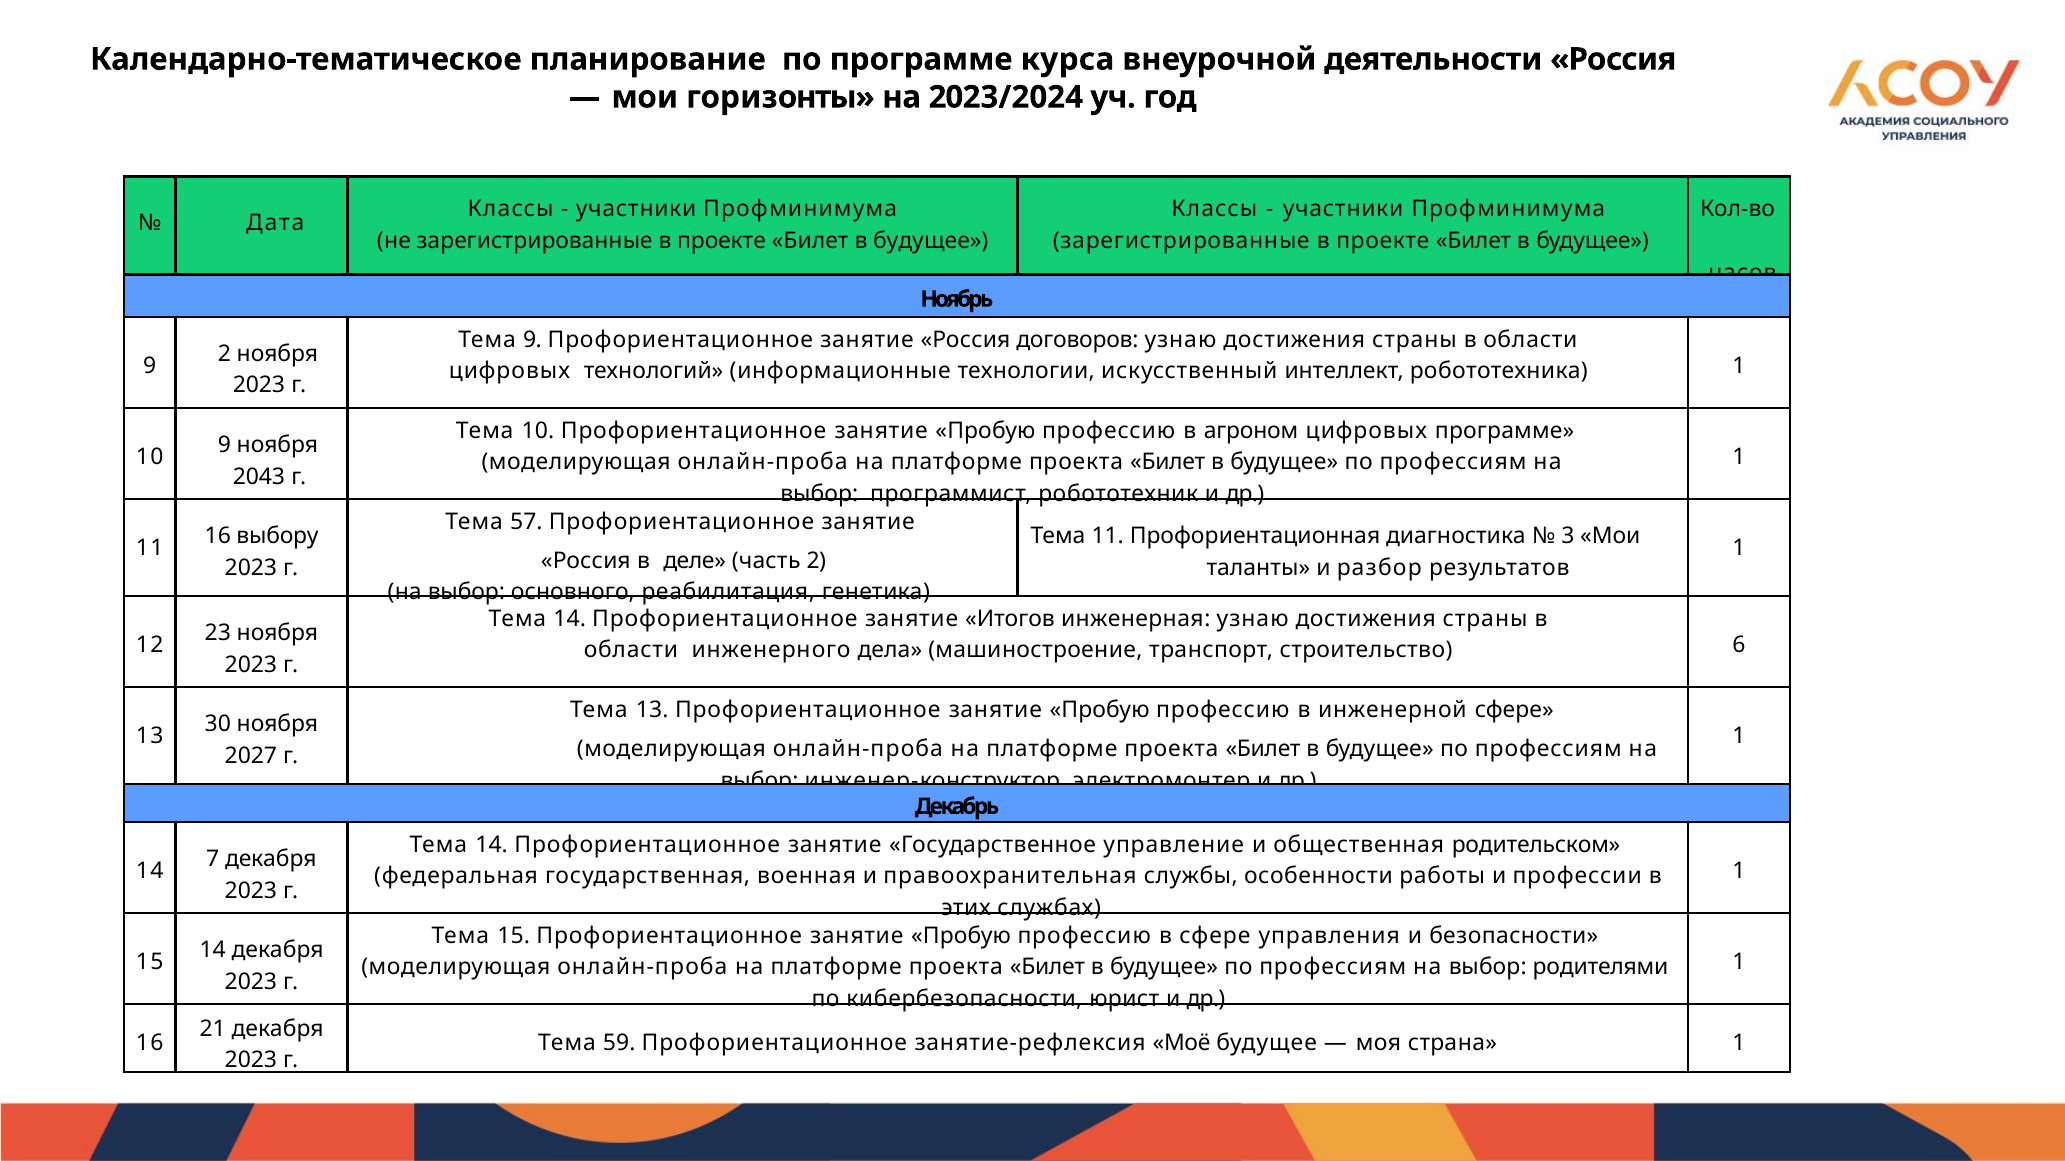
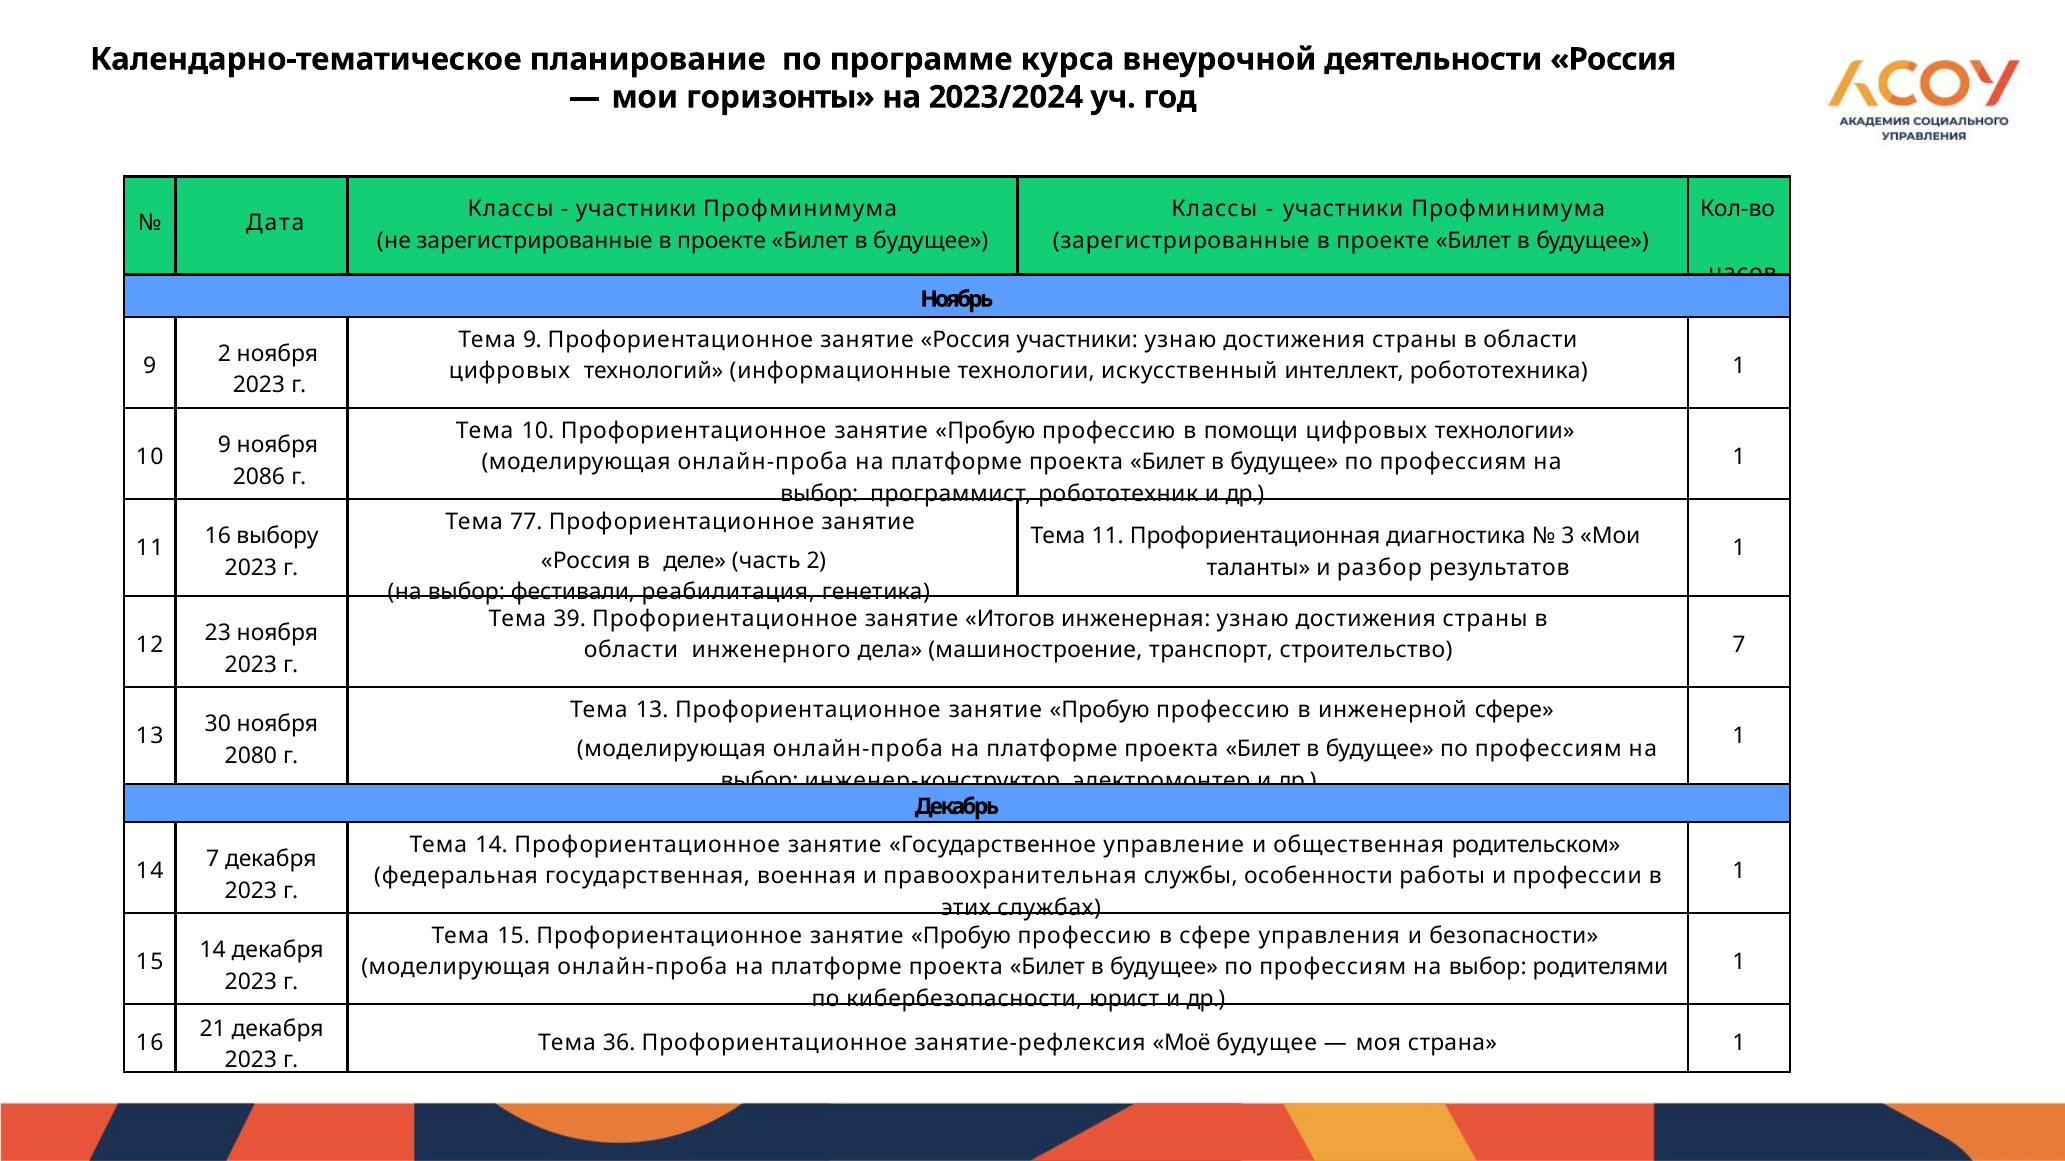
Россия договоров: договоров -> участники (1077, 340)
агроном: агроном -> помощи (1251, 431)
цифровых программе: программе -> технологии (1505, 431)
2043: 2043 -> 2086 (259, 477)
57: 57 -> 77 (526, 522)
основного: основного -> фестивали (573, 593)
14: 14 -> 39 (570, 619)
строительство 6: 6 -> 7 (1739, 645)
2027: 2027 -> 2080 (251, 756)
59: 59 -> 36 (619, 1043)
